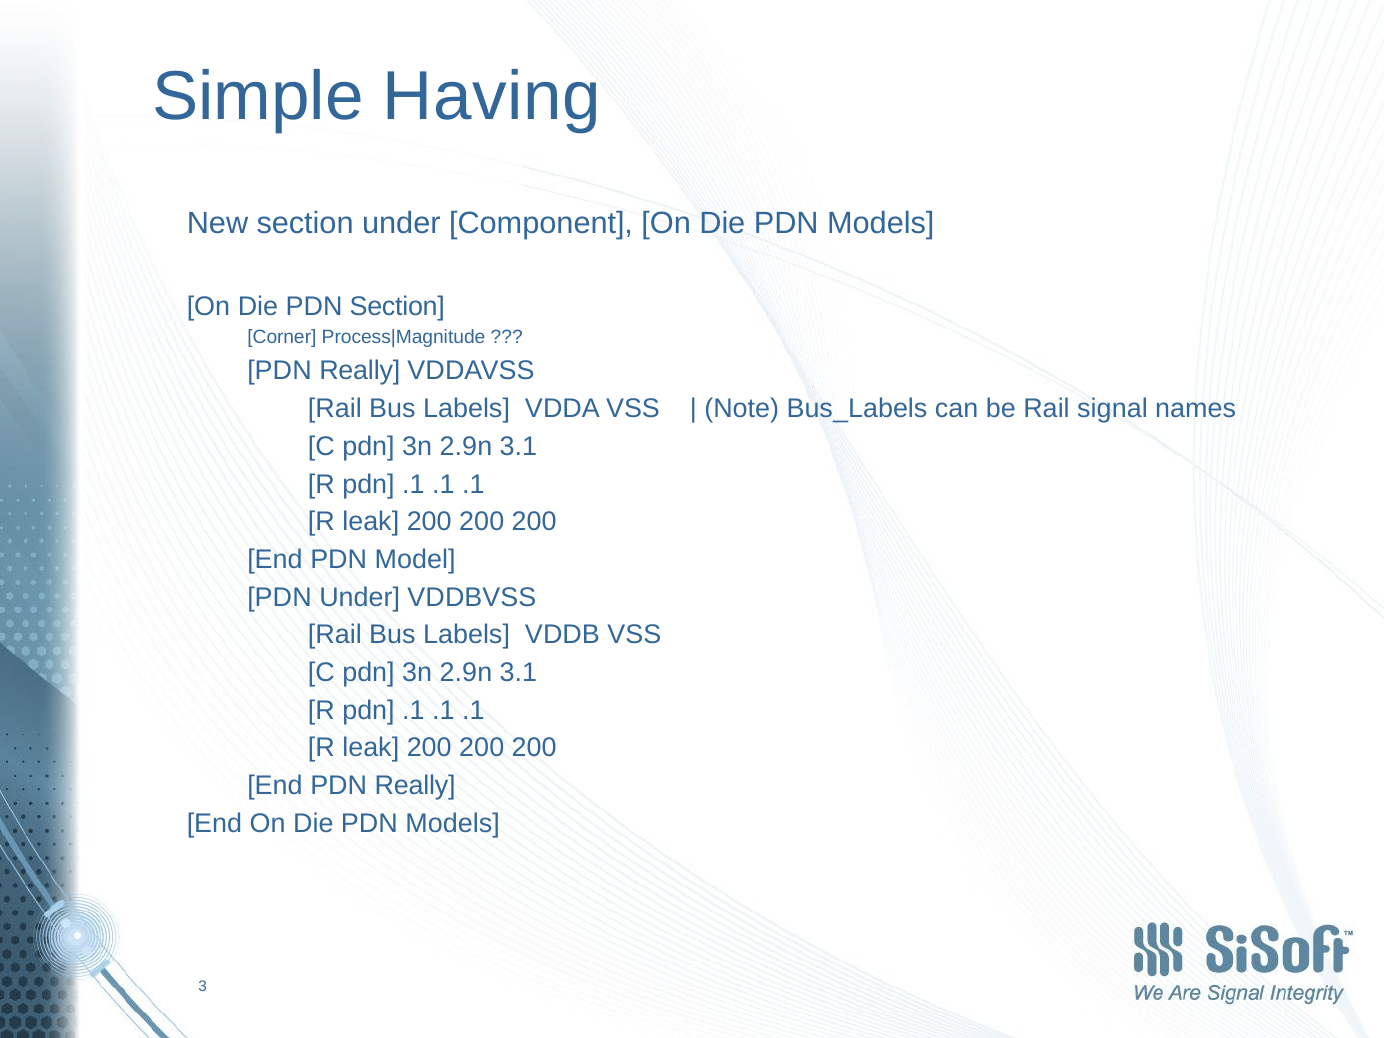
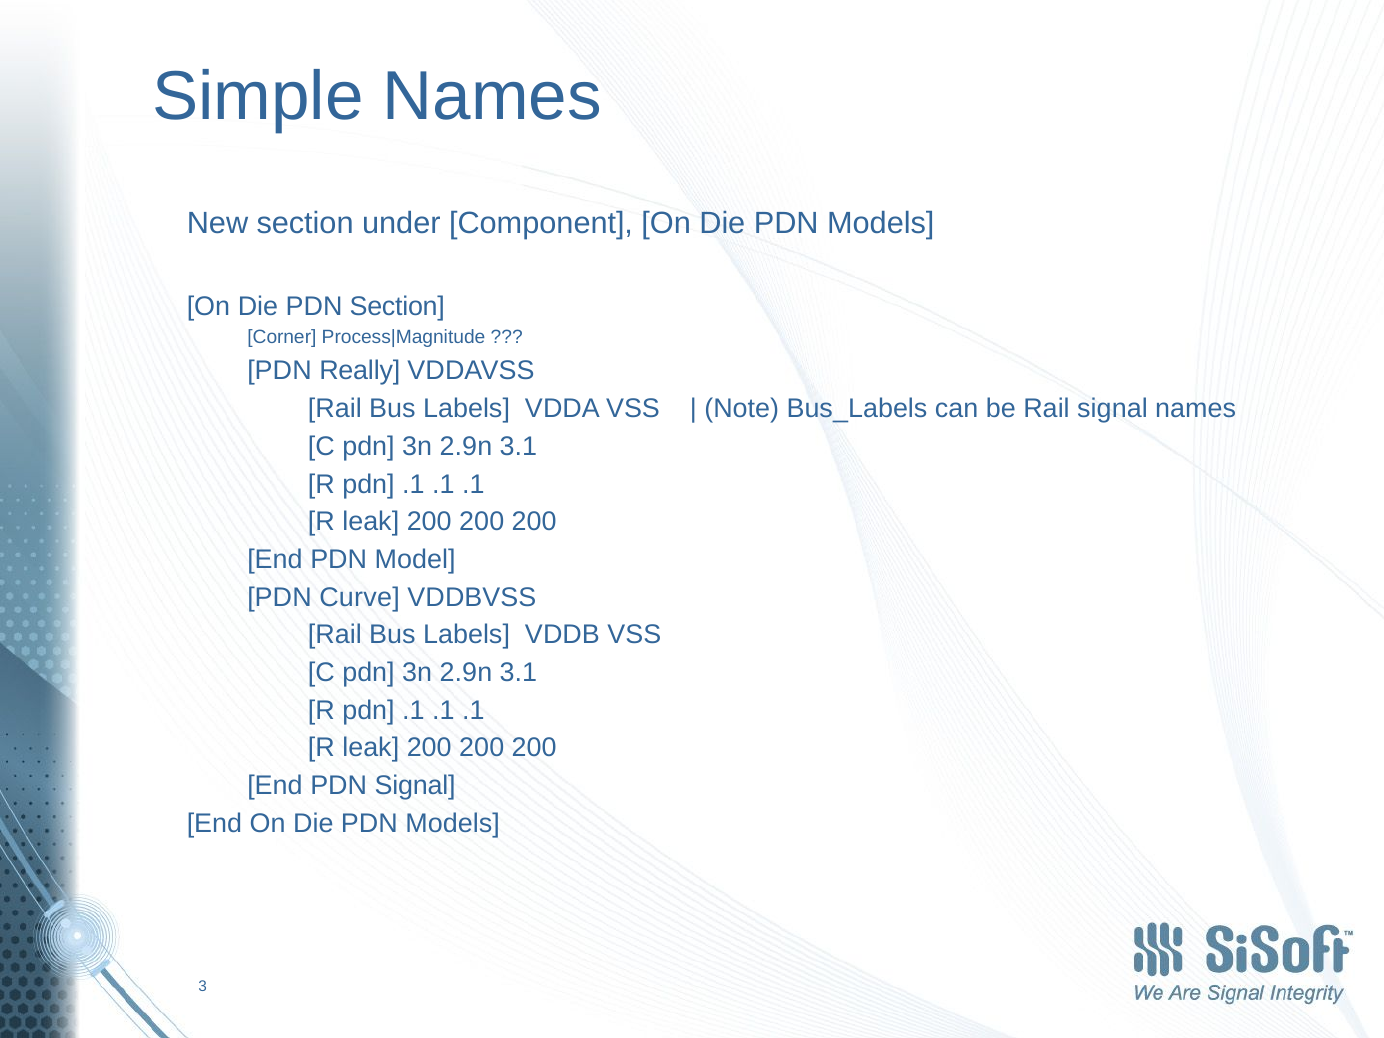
Simple Having: Having -> Names (492, 97)
PDN Under: Under -> Curve (360, 597)
End PDN Really: Really -> Signal (415, 786)
